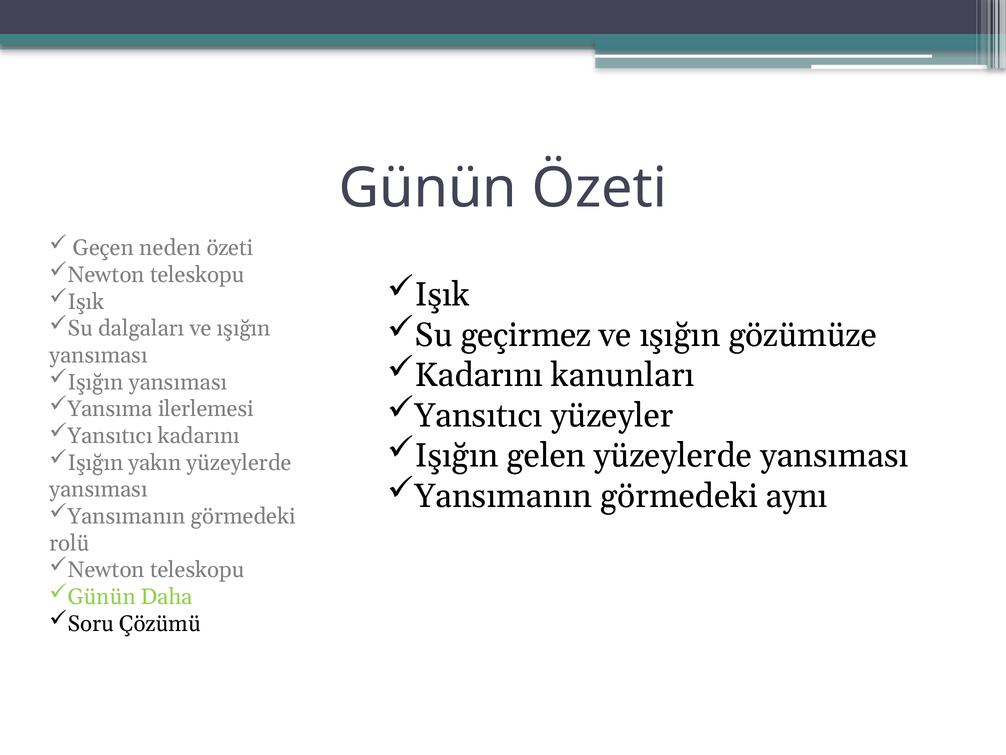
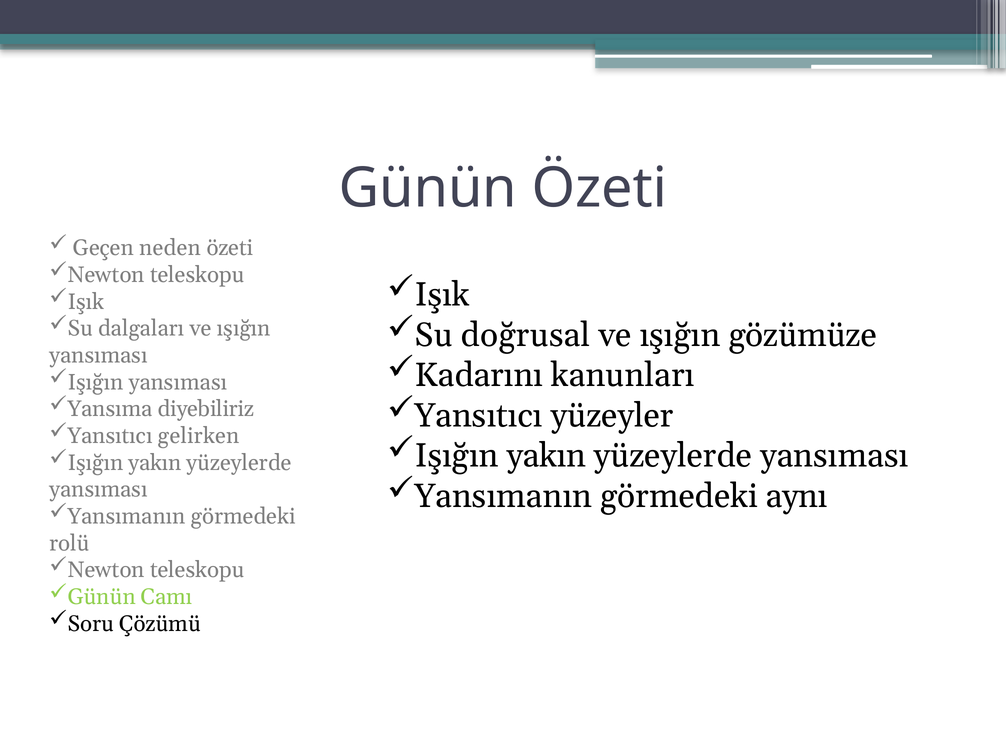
geçirmez: geçirmez -> doğrusal (526, 335)
ilerlemesi: ilerlemesi -> diyebiliriz (206, 409)
Yansıtıcı kadarını: kadarını -> gelirken (199, 436)
gelen: gelen -> yakın (546, 456)
Daha: Daha -> Camı (167, 596)
